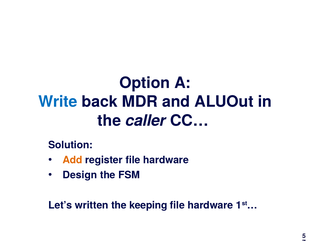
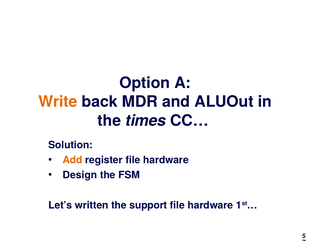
Write colour: blue -> orange (58, 102)
caller: caller -> times (146, 121)
keeping: keeping -> support (148, 205)
